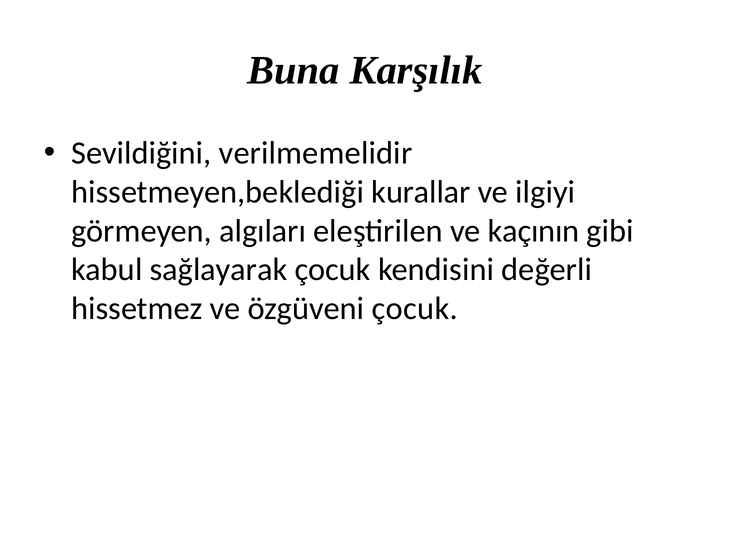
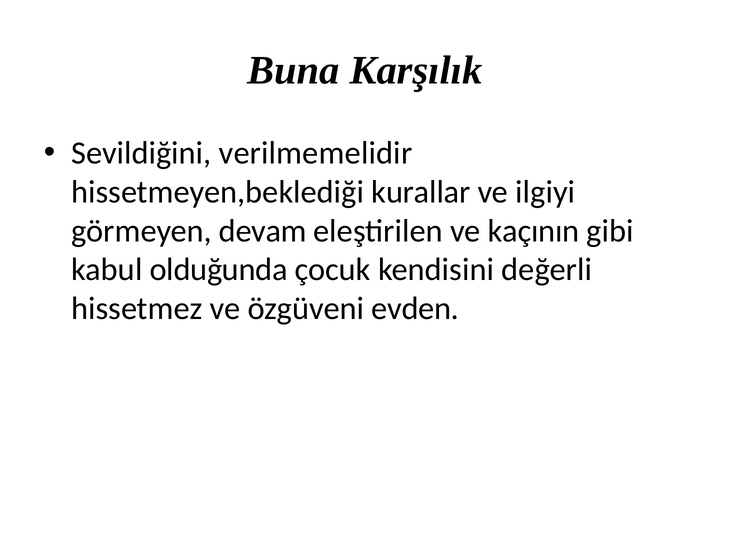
algıları: algıları -> devam (263, 231)
sağlayarak: sağlayarak -> olduğunda (219, 270)
özgüveni çocuk: çocuk -> evden (415, 309)
